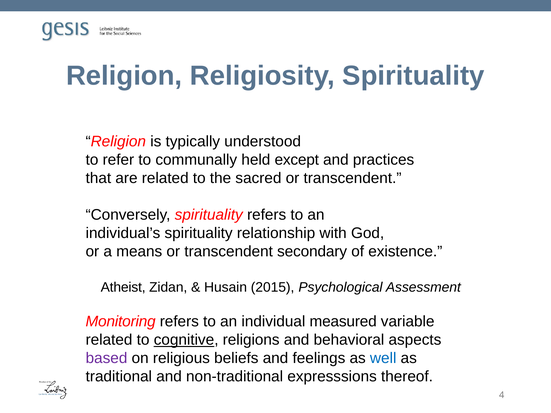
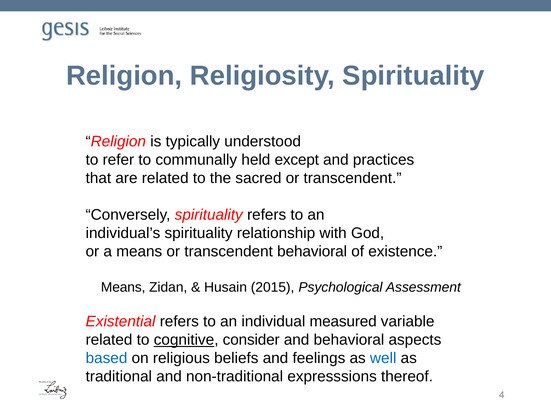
transcendent secondary: secondary -> behavioral (312, 252)
Atheist: Atheist -> Means (123, 287)
Monitoring: Monitoring -> Existential (121, 322)
religions: religions -> consider (251, 340)
based colour: purple -> blue (107, 358)
